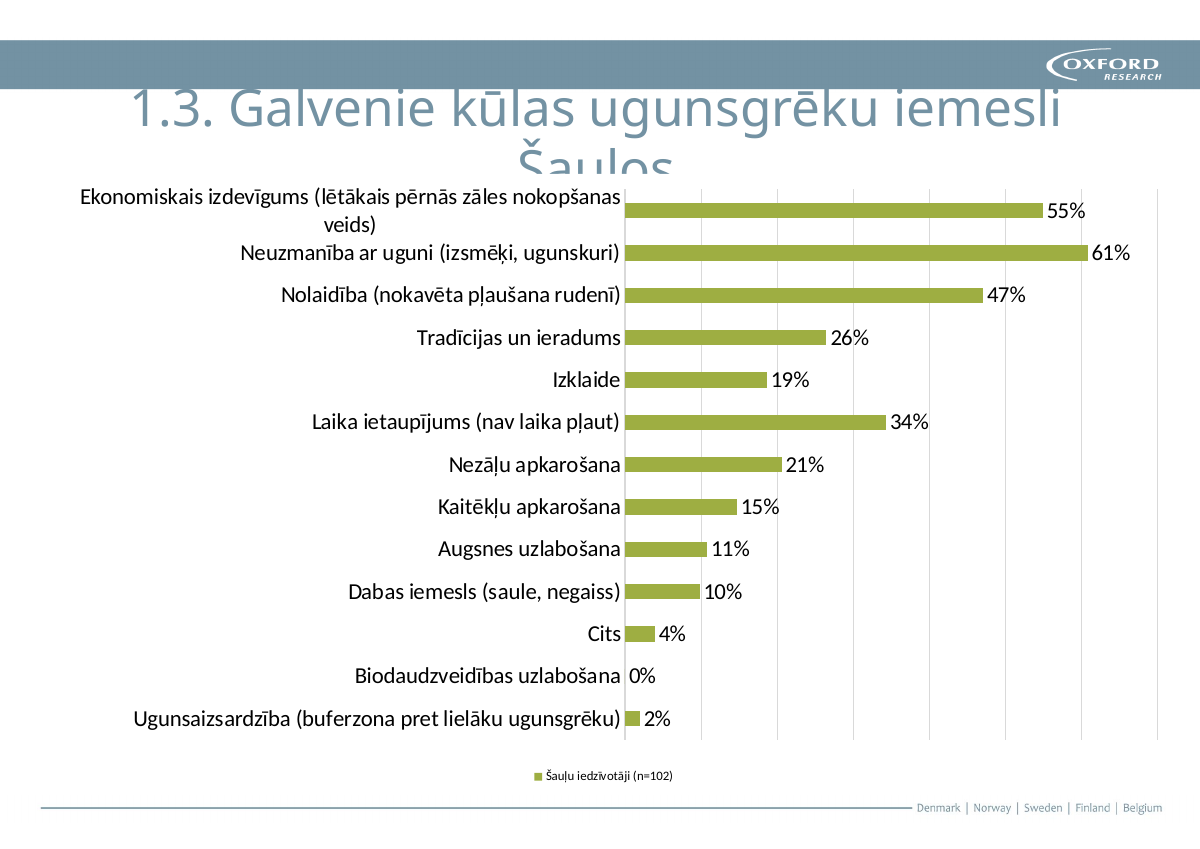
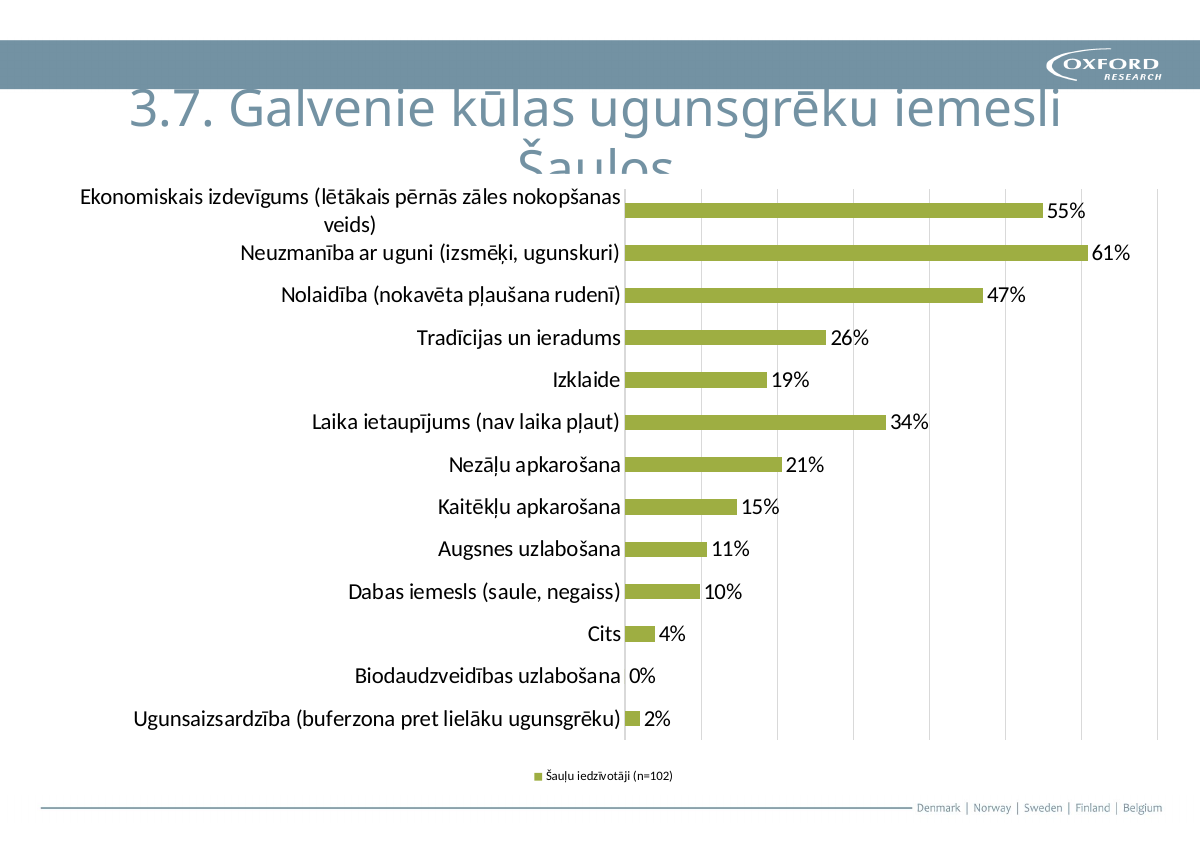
1.3: 1.3 -> 3.7 (172, 109)
